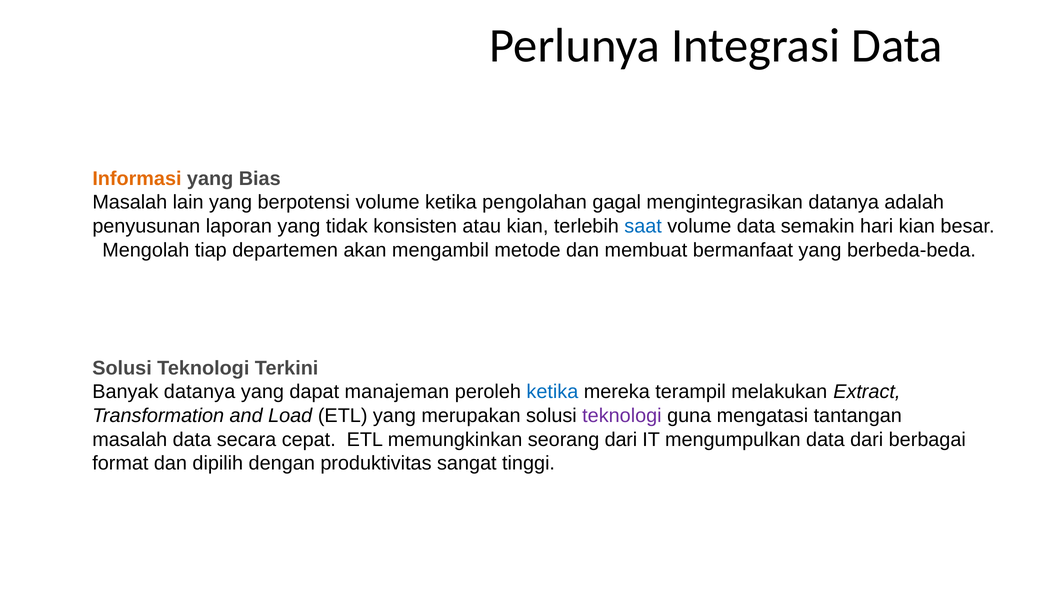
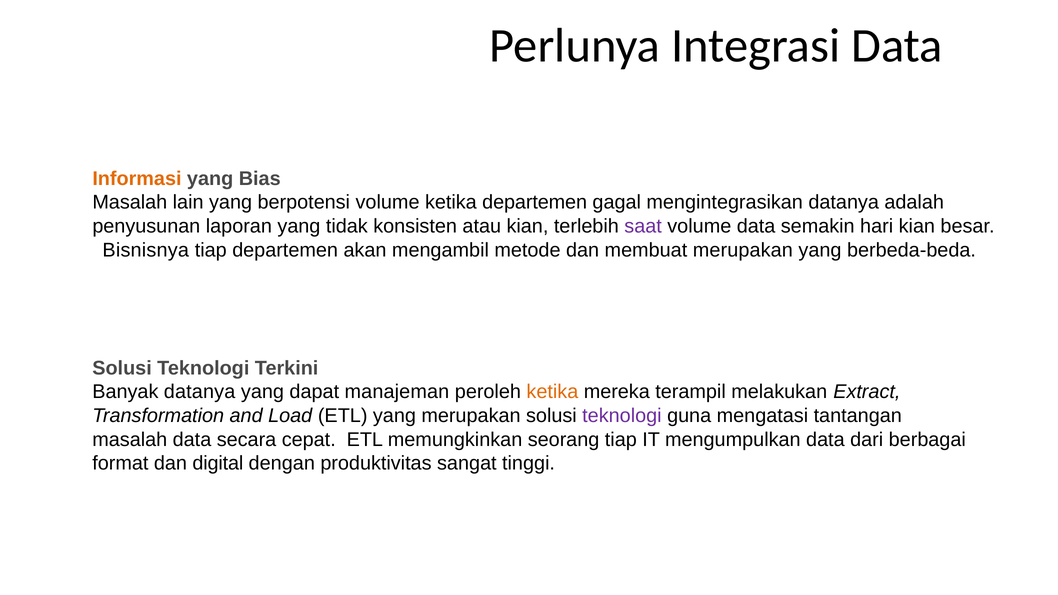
ketika pengolahan: pengolahan -> departemen (535, 202)
saat colour: blue -> purple (643, 226)
Mengolah: Mengolah -> Bisnisnya (146, 250)
membuat bermanfaat: bermanfaat -> merupakan (743, 250)
ketika colour: blue -> orange (552, 392)
seorang dari: dari -> tiap (621, 440)
dipilih: dipilih -> digital (218, 463)
